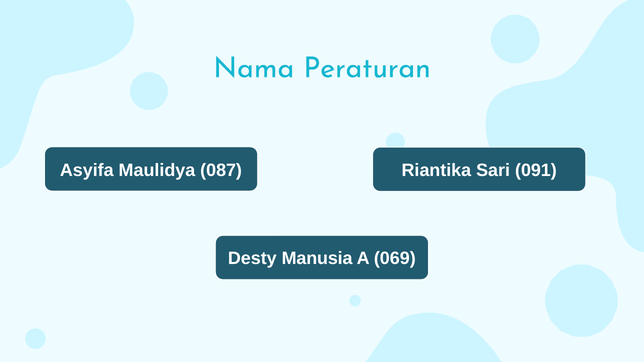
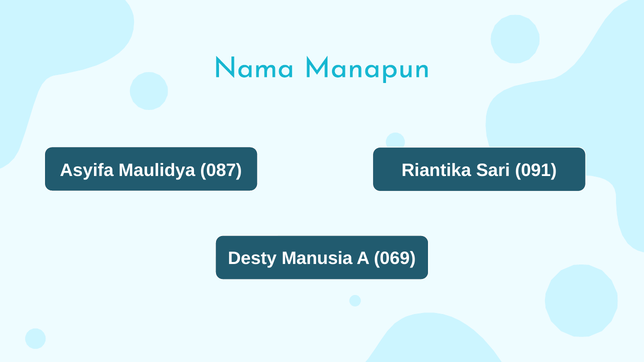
Peraturan: Peraturan -> Manapun (367, 68)
